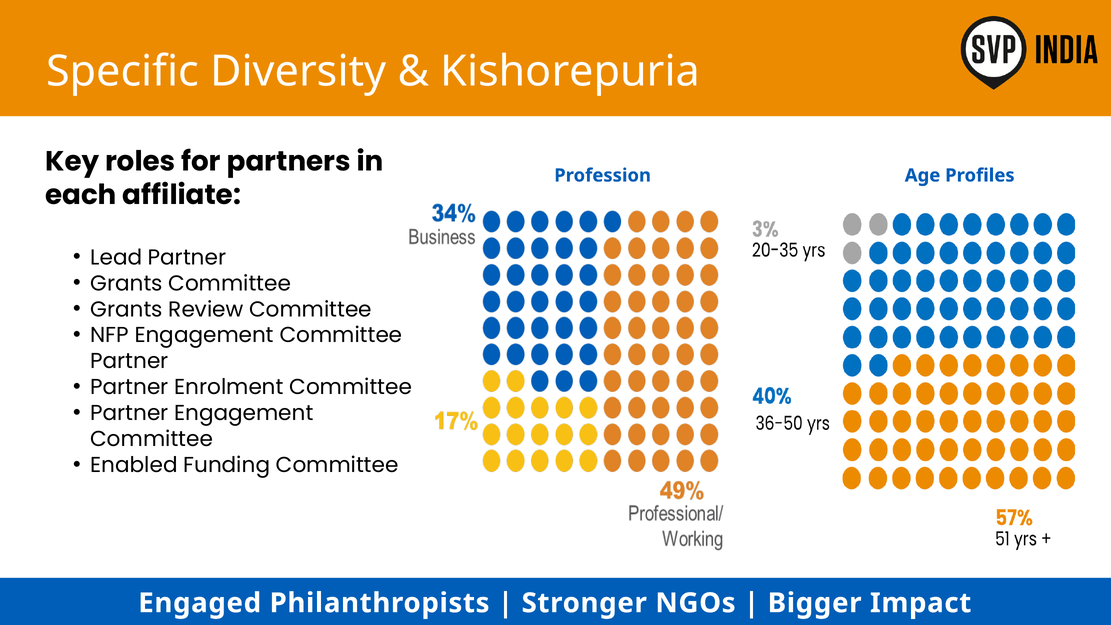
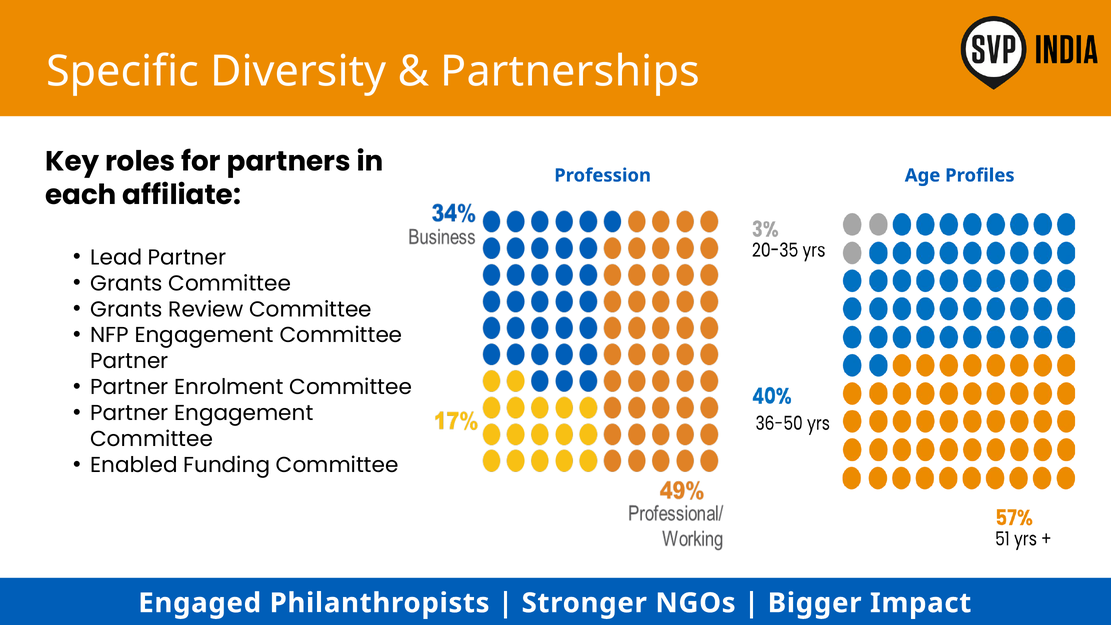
Kishorepuria: Kishorepuria -> Partnerships (570, 72)
